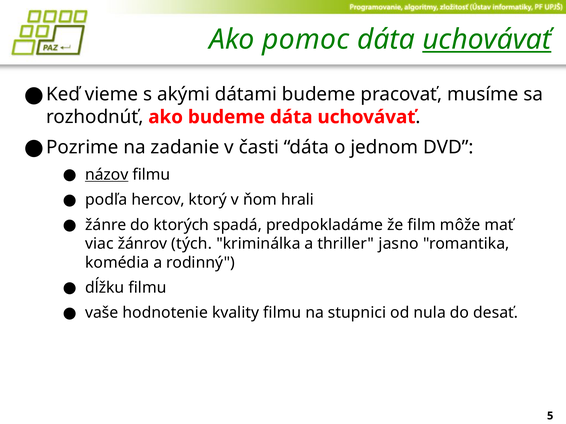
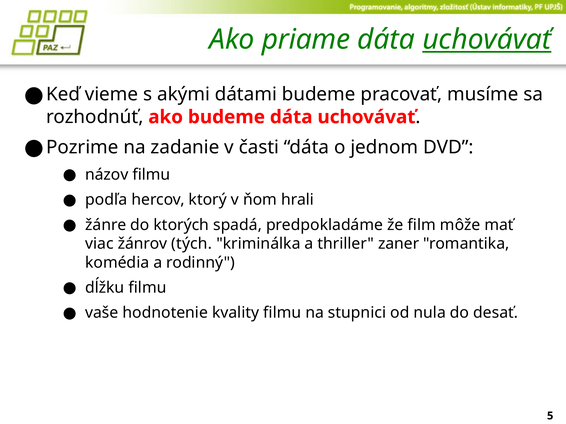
pomoc: pomoc -> priame (306, 40)
názov underline: present -> none (107, 175)
jasno: jasno -> zaner (399, 244)
